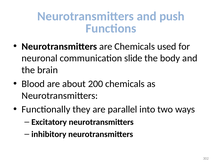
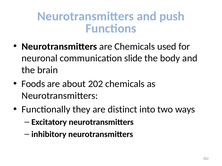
Blood: Blood -> Foods (33, 84)
200: 200 -> 202 (96, 84)
parallel: parallel -> distinct (123, 110)
